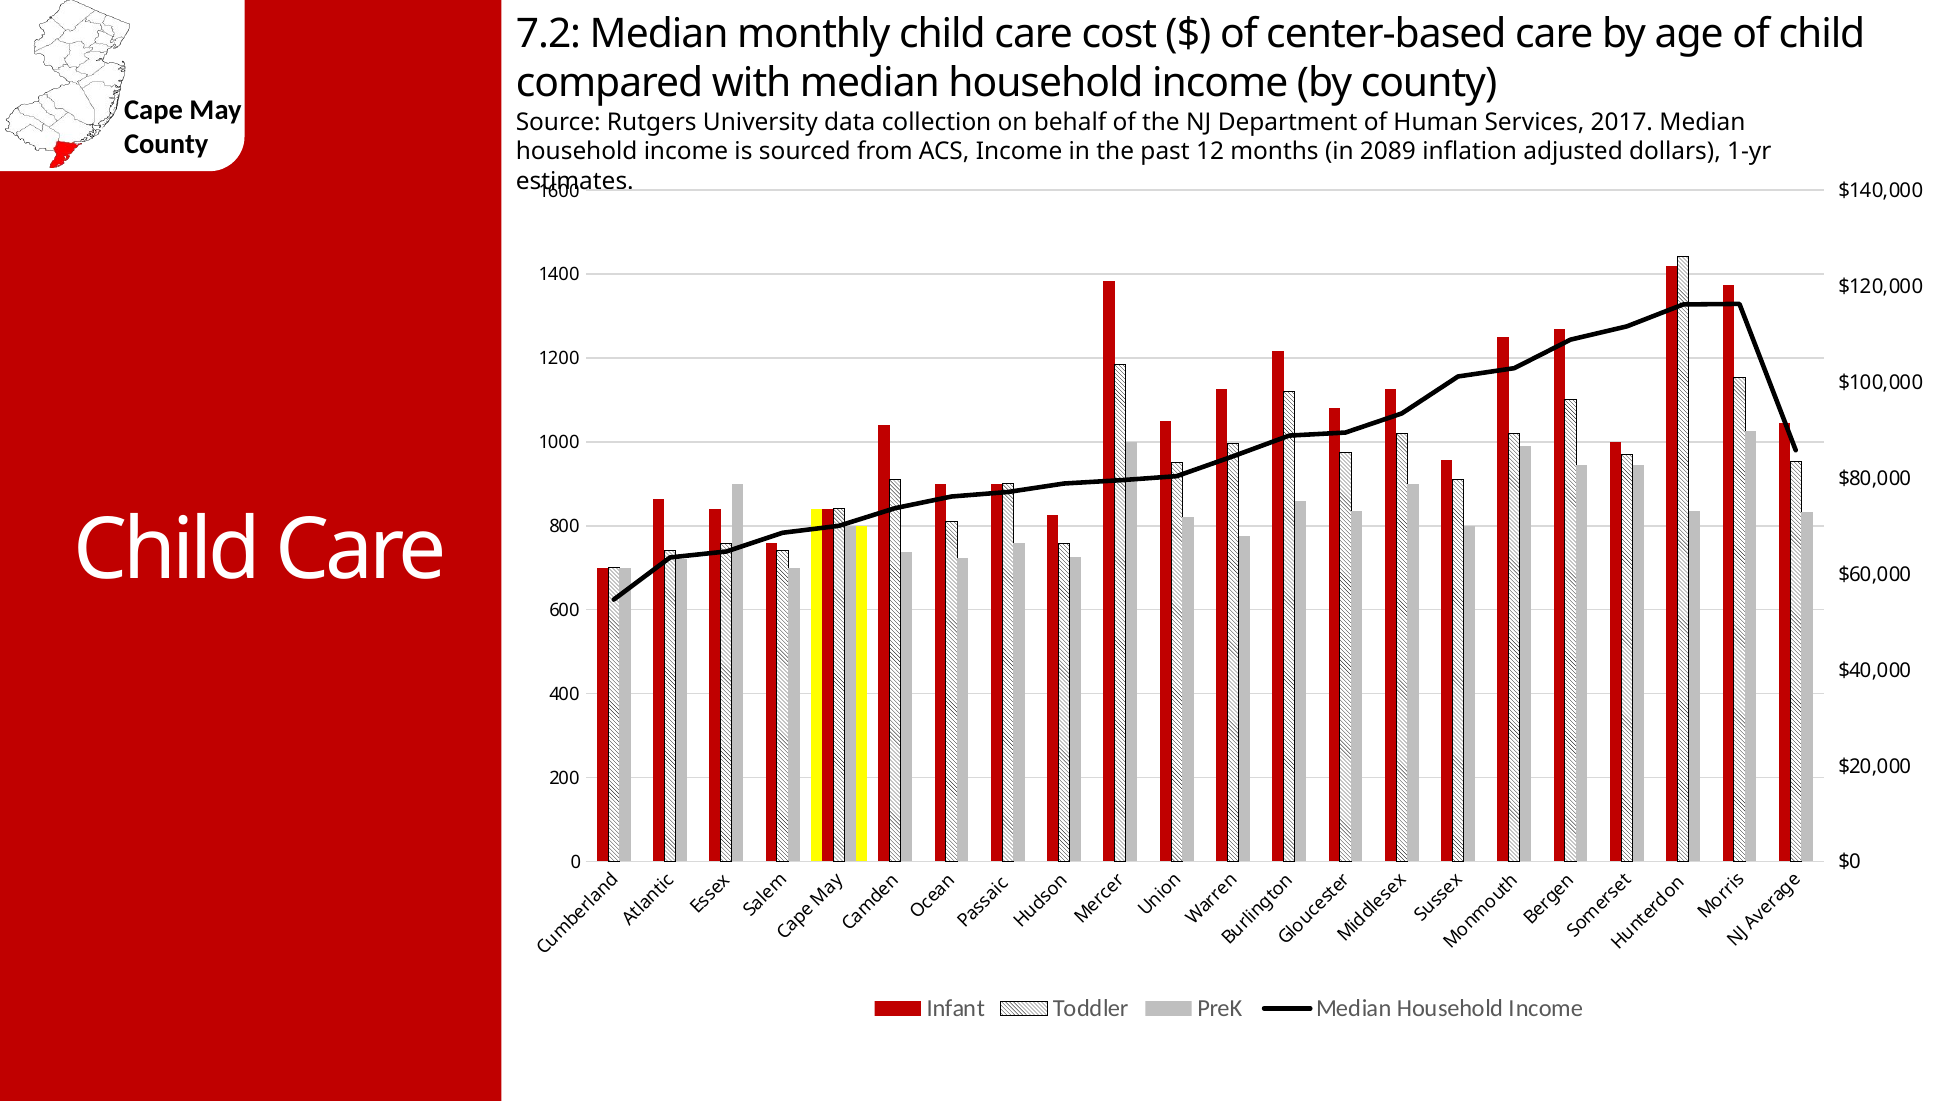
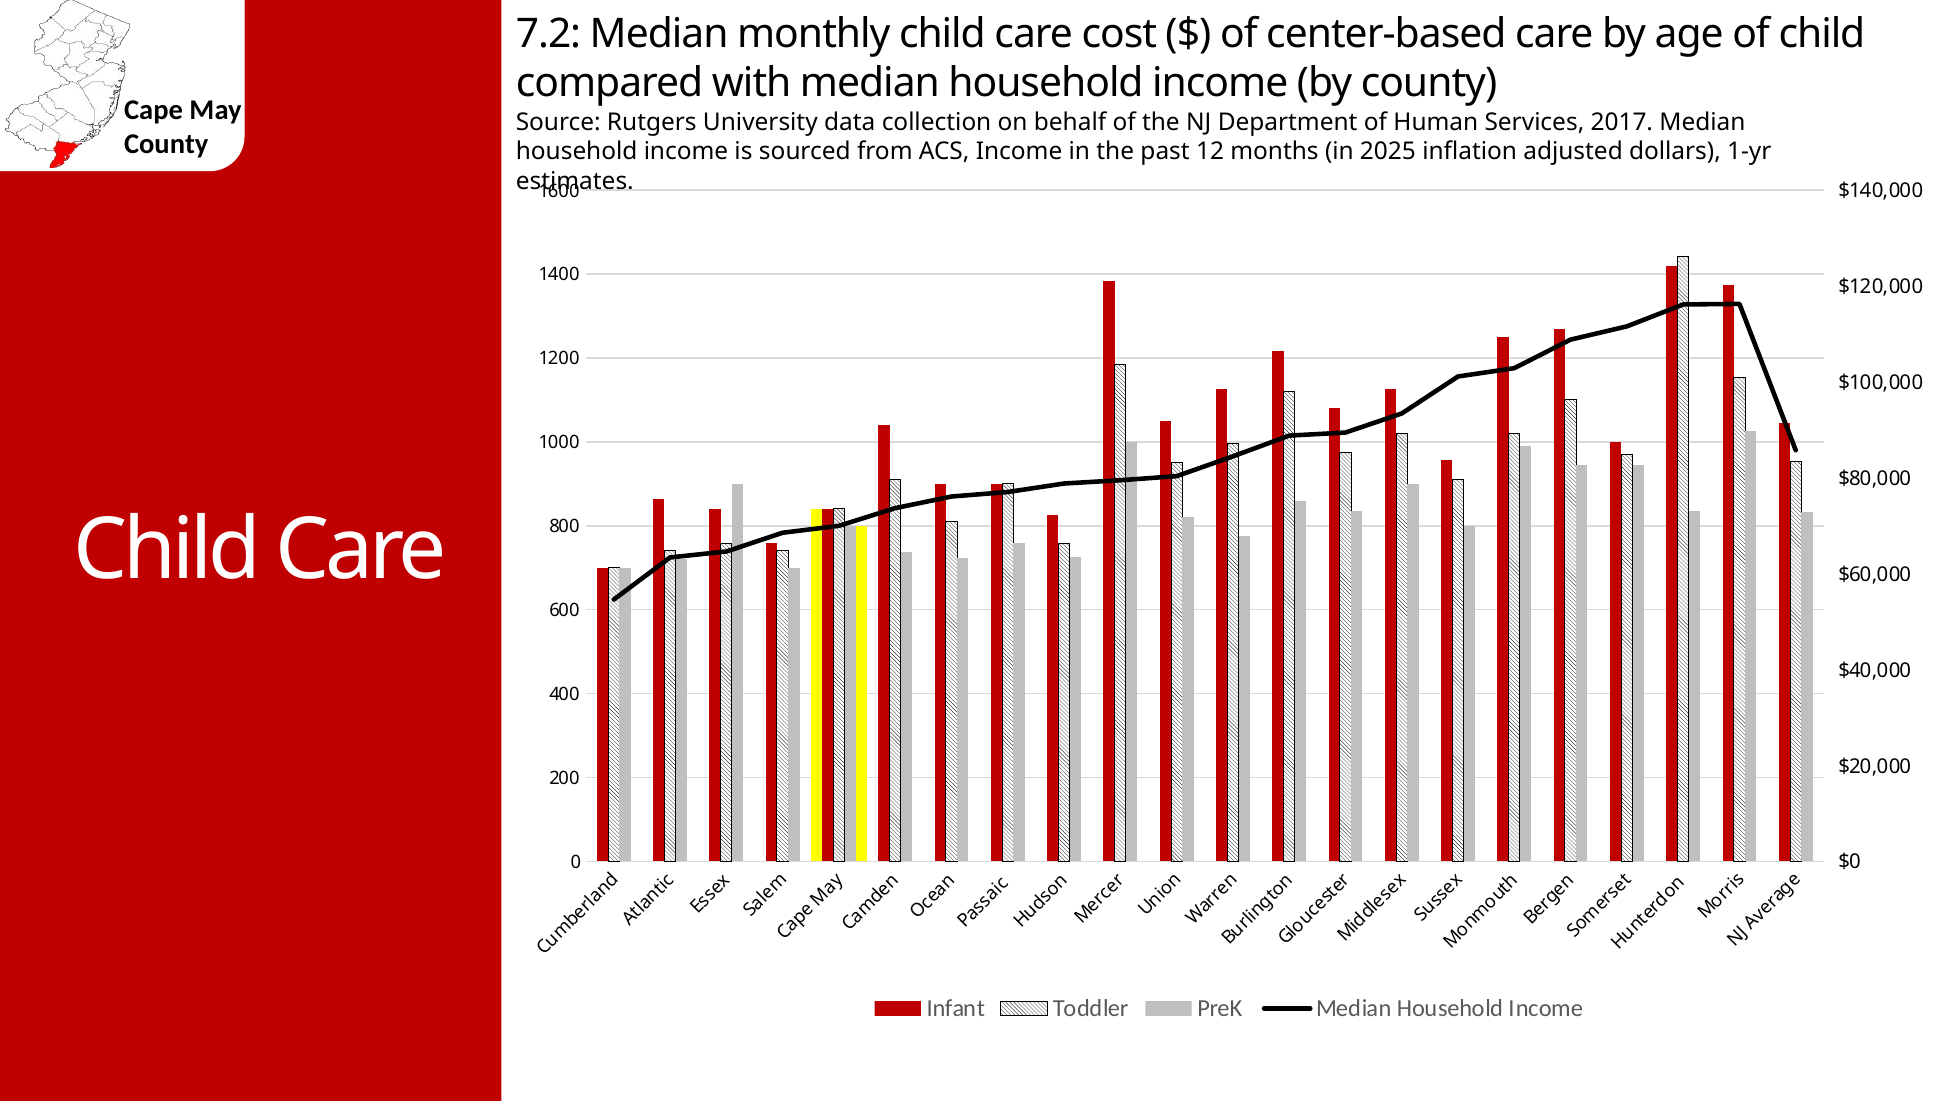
2089: 2089 -> 2025 (1388, 152)
